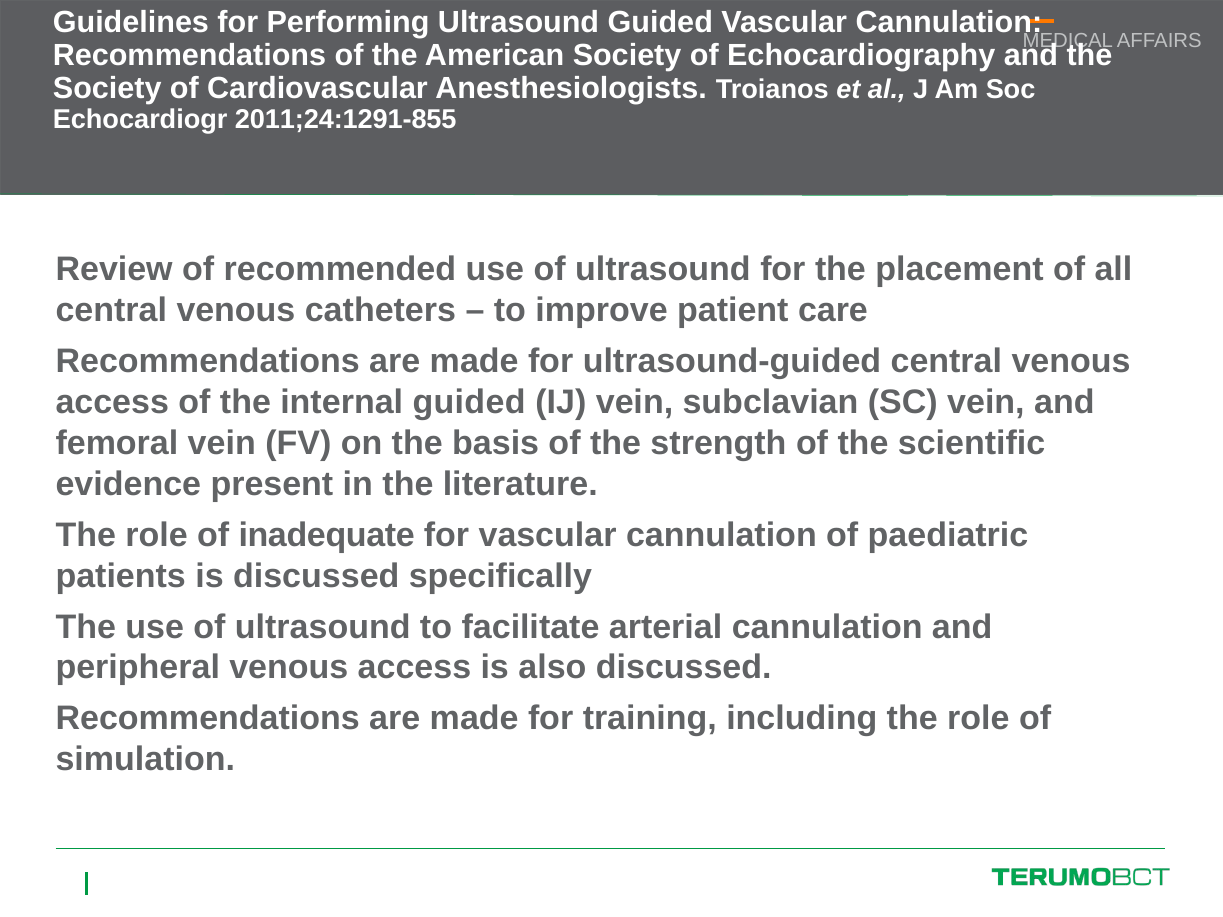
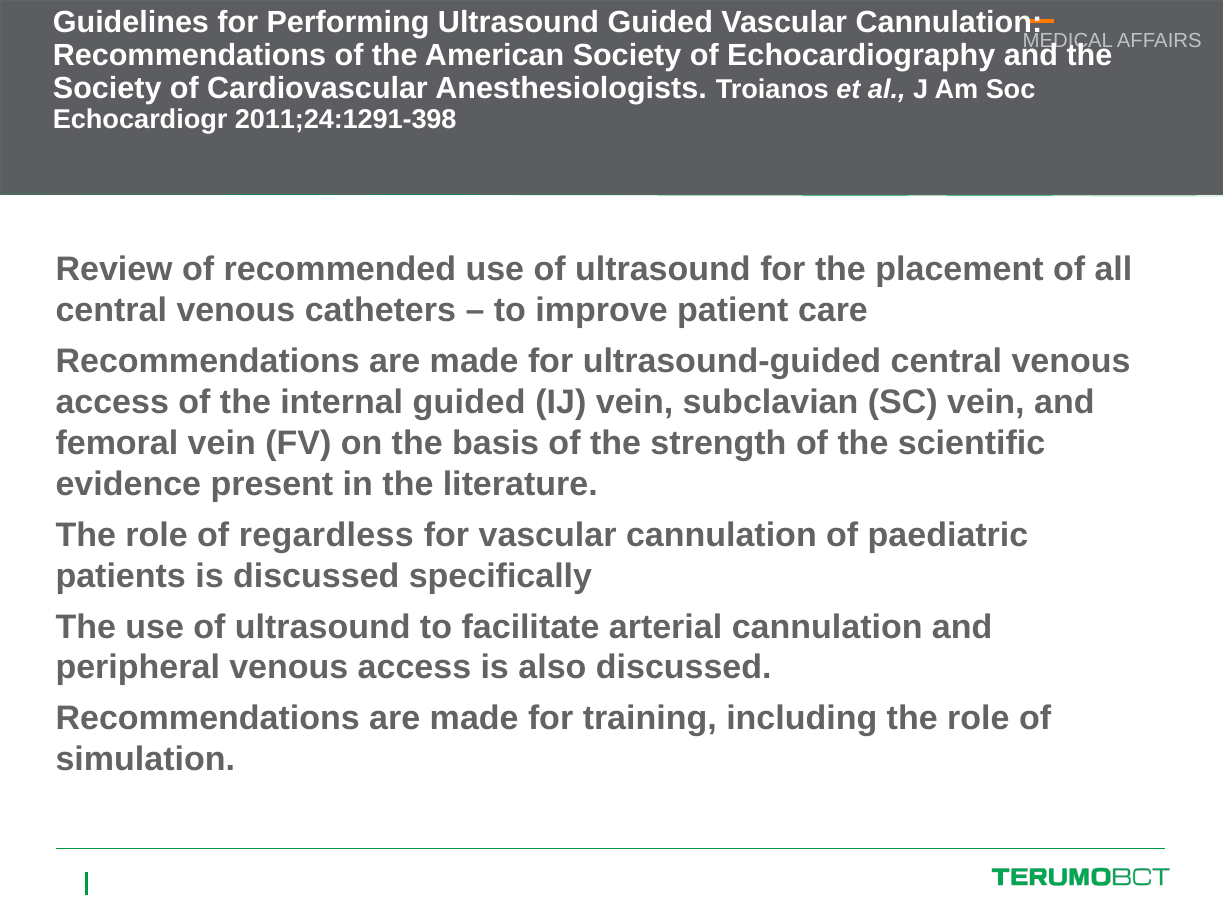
2011;24:1291-855: 2011;24:1291-855 -> 2011;24:1291-398 (346, 120)
inadequate: inadequate -> regardless (326, 535)
